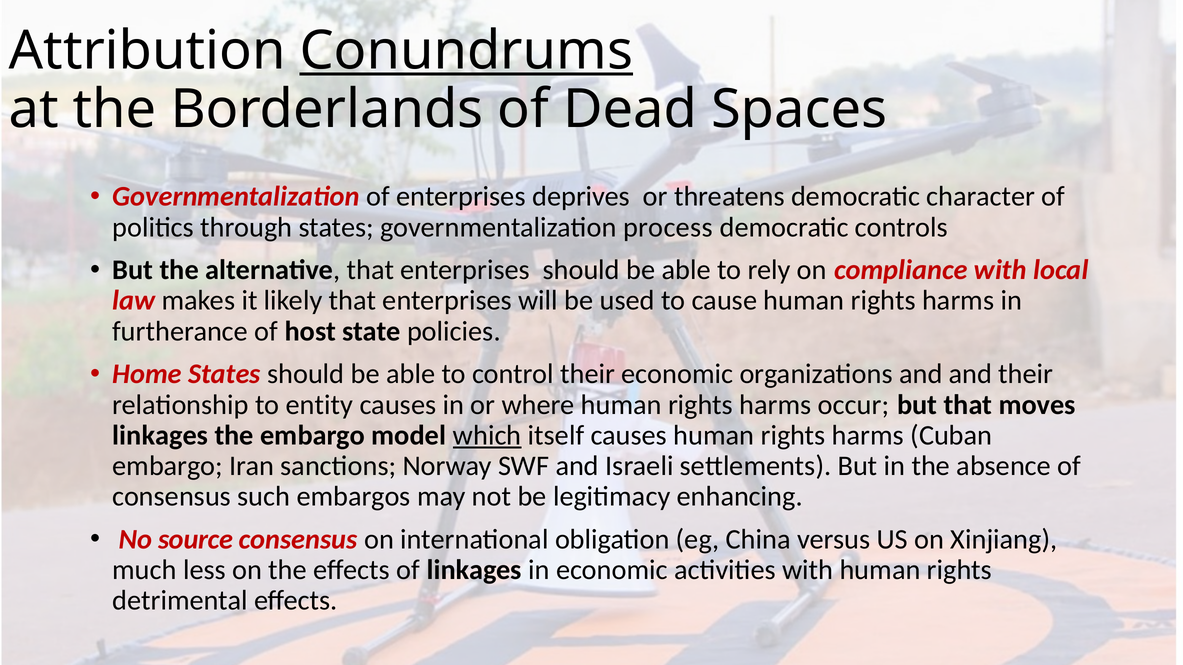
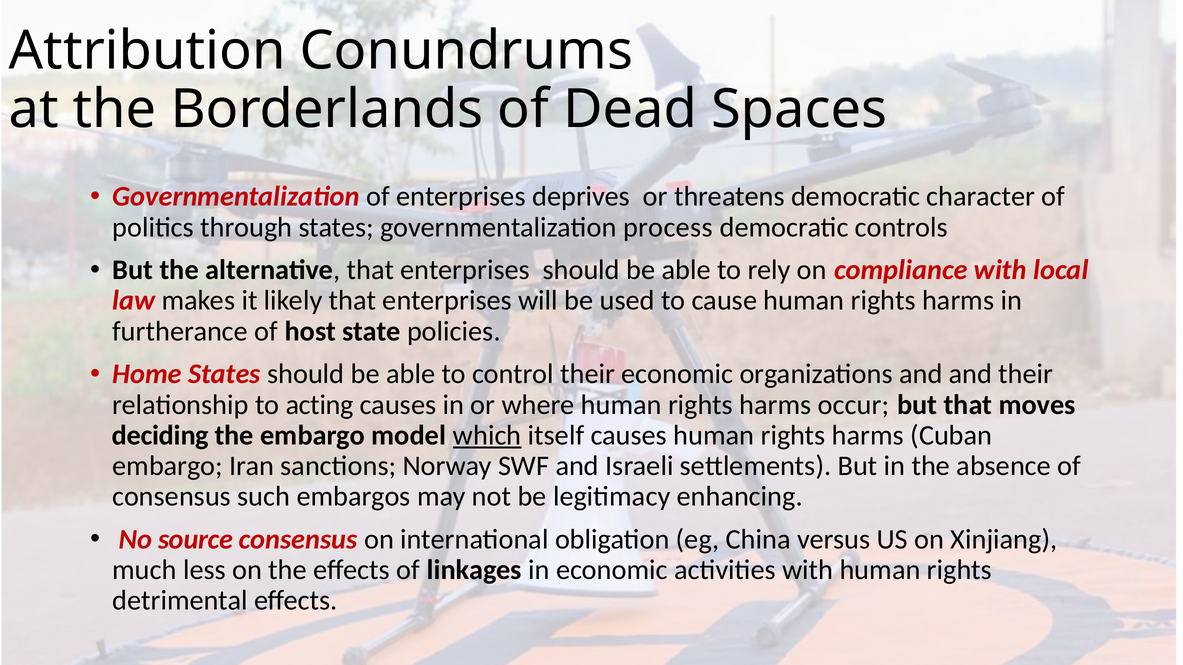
Conundrums underline: present -> none (466, 51)
entity: entity -> acting (320, 405)
linkages: linkages -> deciding (160, 436)
